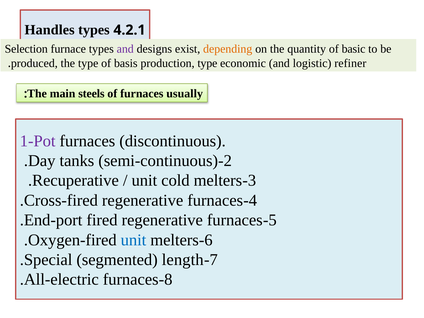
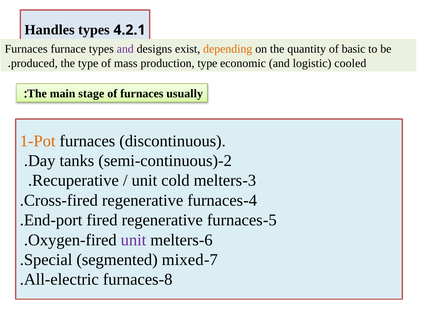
Selection: Selection -> Furnaces (26, 49)
basis: basis -> mass (126, 63)
refiner: refiner -> cooled (350, 63)
steels: steels -> stage (91, 94)
1-Pot colour: purple -> orange (38, 141)
unit colour: blue -> purple (134, 240)
length: length -> mixed (183, 260)
